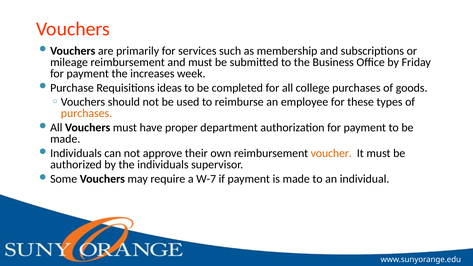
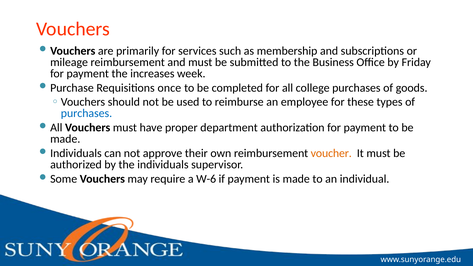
ideas: ideas -> once (169, 88)
purchases colour: orange -> blue (86, 113)
W-7: W-7 -> W-6 (206, 179)
